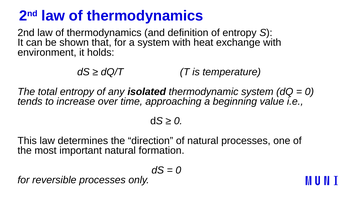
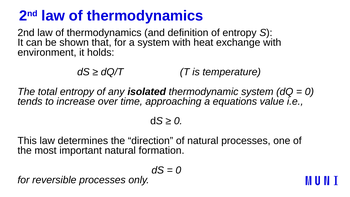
beginning: beginning -> equations (235, 101)
